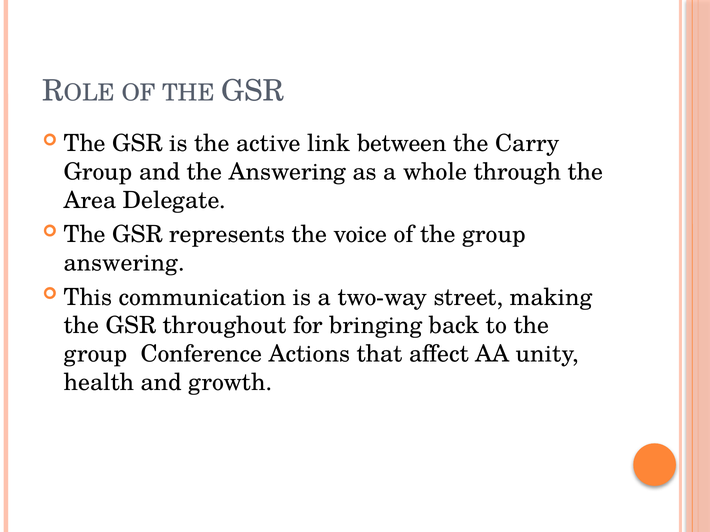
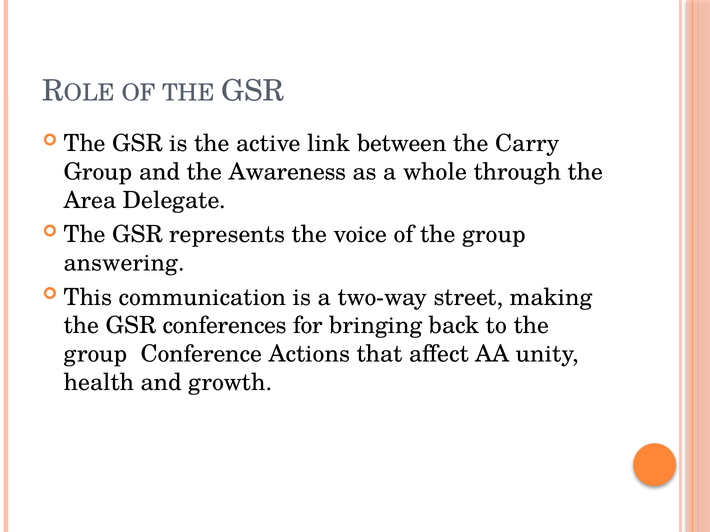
the Answering: Answering -> Awareness (288, 172)
throughout: throughout -> conferences (225, 326)
